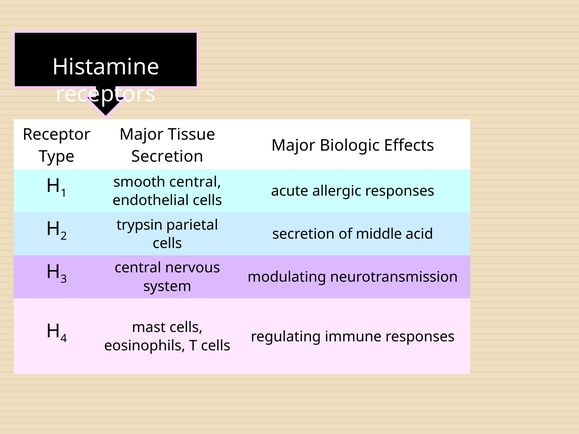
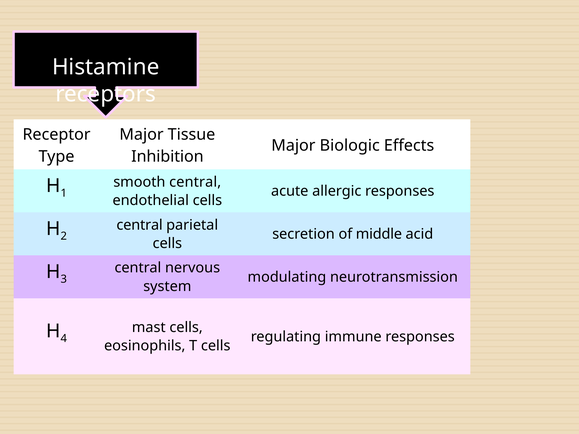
Secretion: Secretion -> Inhibition (167, 156)
trypsin: trypsin -> central (140, 225)
